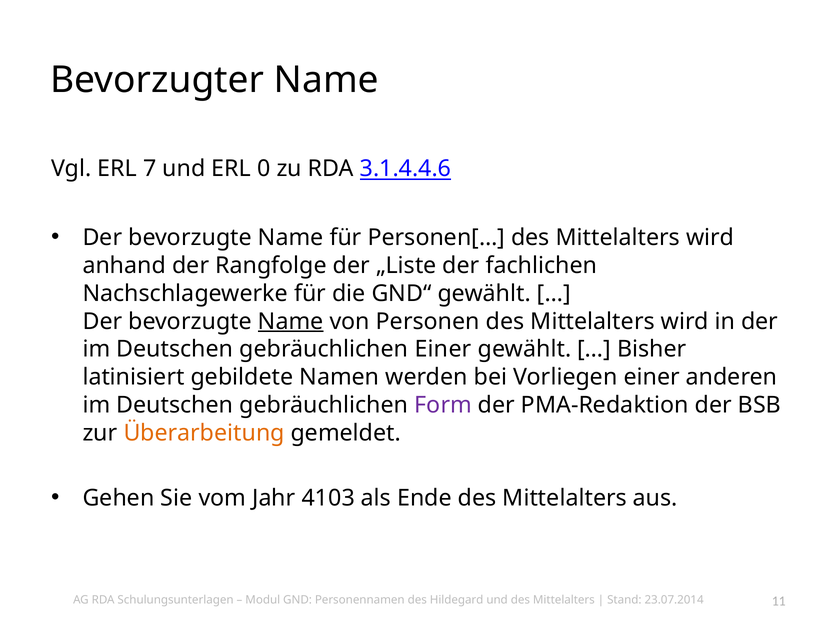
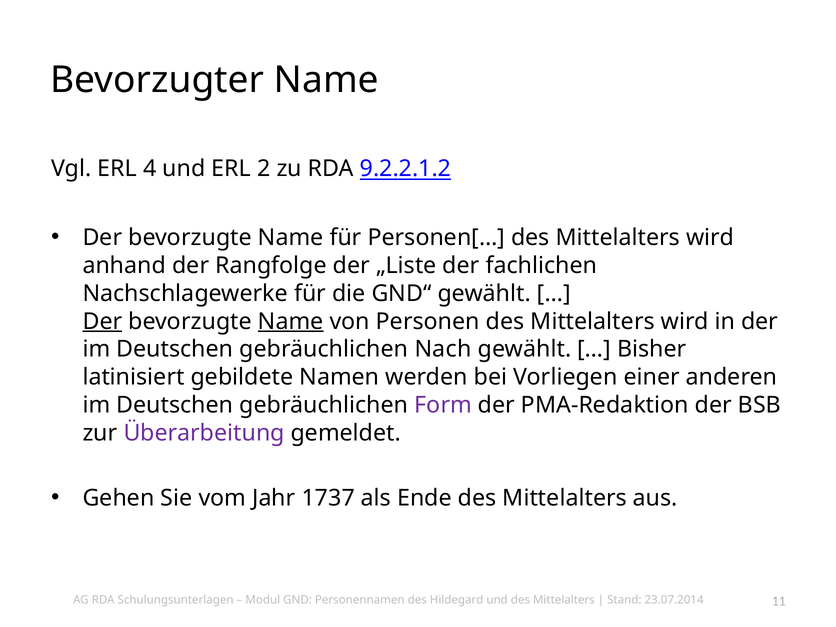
7: 7 -> 4 (150, 169)
0: 0 -> 2 (264, 169)
3.1.4.4.6: 3.1.4.4.6 -> 9.2.2.1.2 (406, 169)
Der underline: none -> present (102, 321)
gebräuchlichen Einer: Einer -> Nach (443, 349)
Überarbeitung colour: orange -> purple (204, 433)
4103: 4103 -> 1737 (328, 498)
